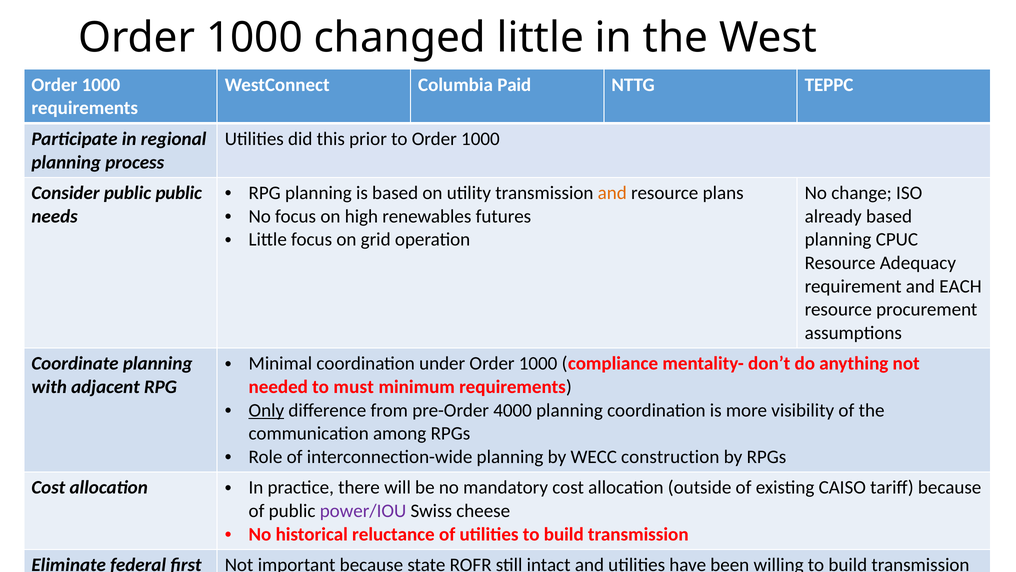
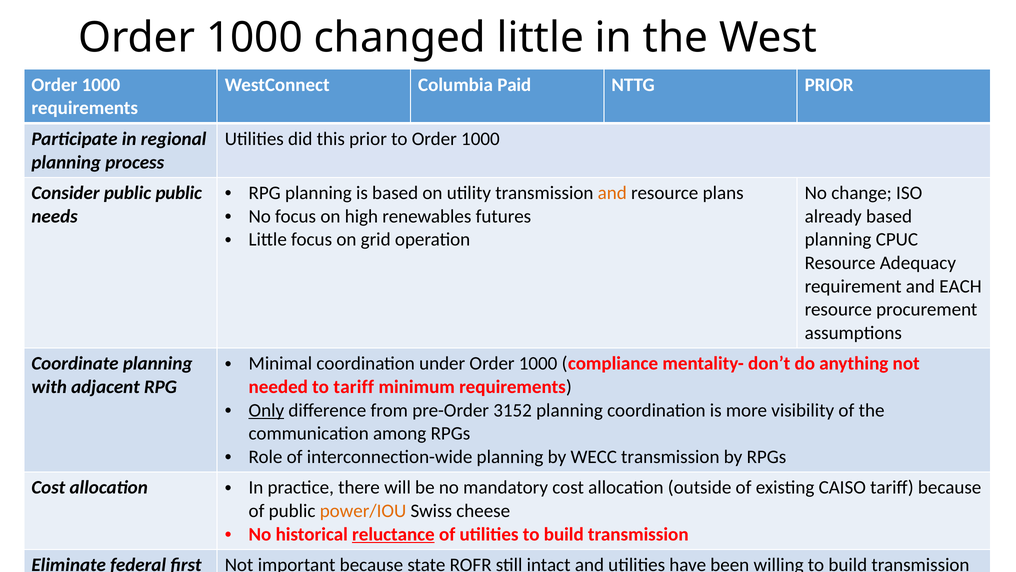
NTTG TEPPC: TEPPC -> PRIOR (829, 85)
to must: must -> tariff (354, 387)
4000: 4000 -> 3152 (513, 410)
WECC construction: construction -> transmission (670, 456)
power/IOU colour: purple -> orange (363, 511)
reluctance underline: none -> present (393, 534)
